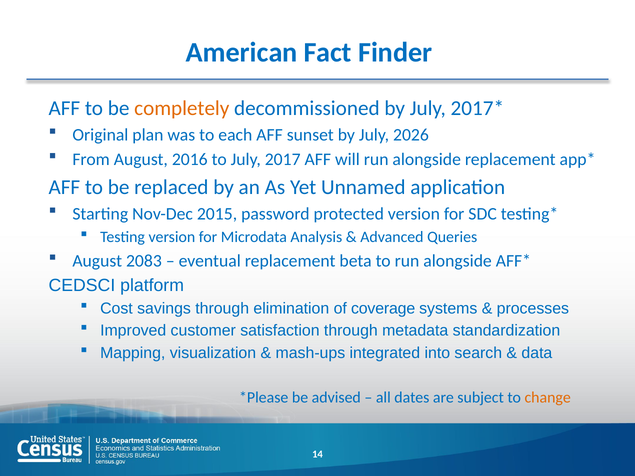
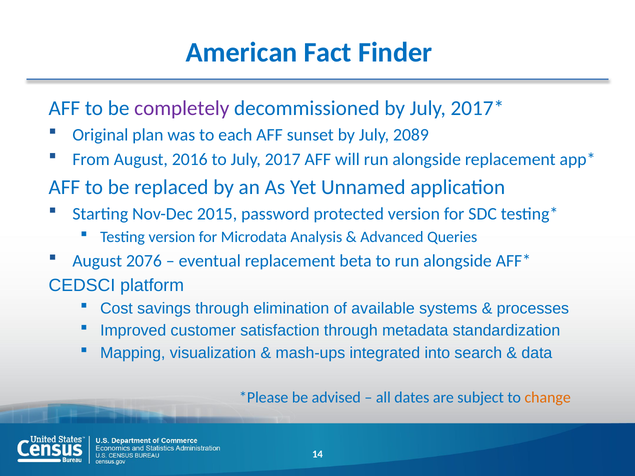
completely colour: orange -> purple (182, 108)
2026: 2026 -> 2089 (411, 135)
2083: 2083 -> 2076 (144, 261)
coverage: coverage -> available (383, 309)
